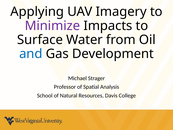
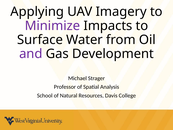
and colour: blue -> purple (31, 54)
